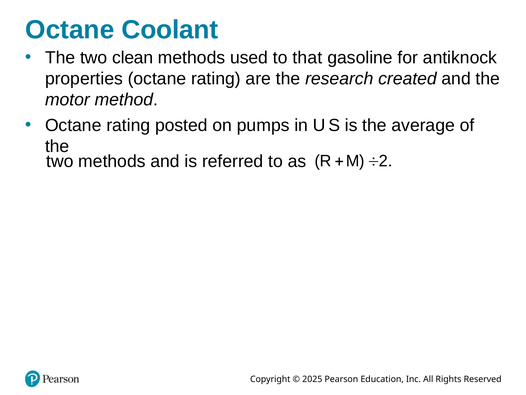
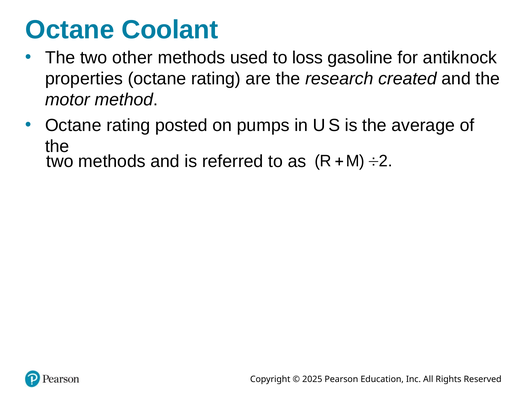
clean: clean -> other (133, 58)
that: that -> loss (308, 58)
